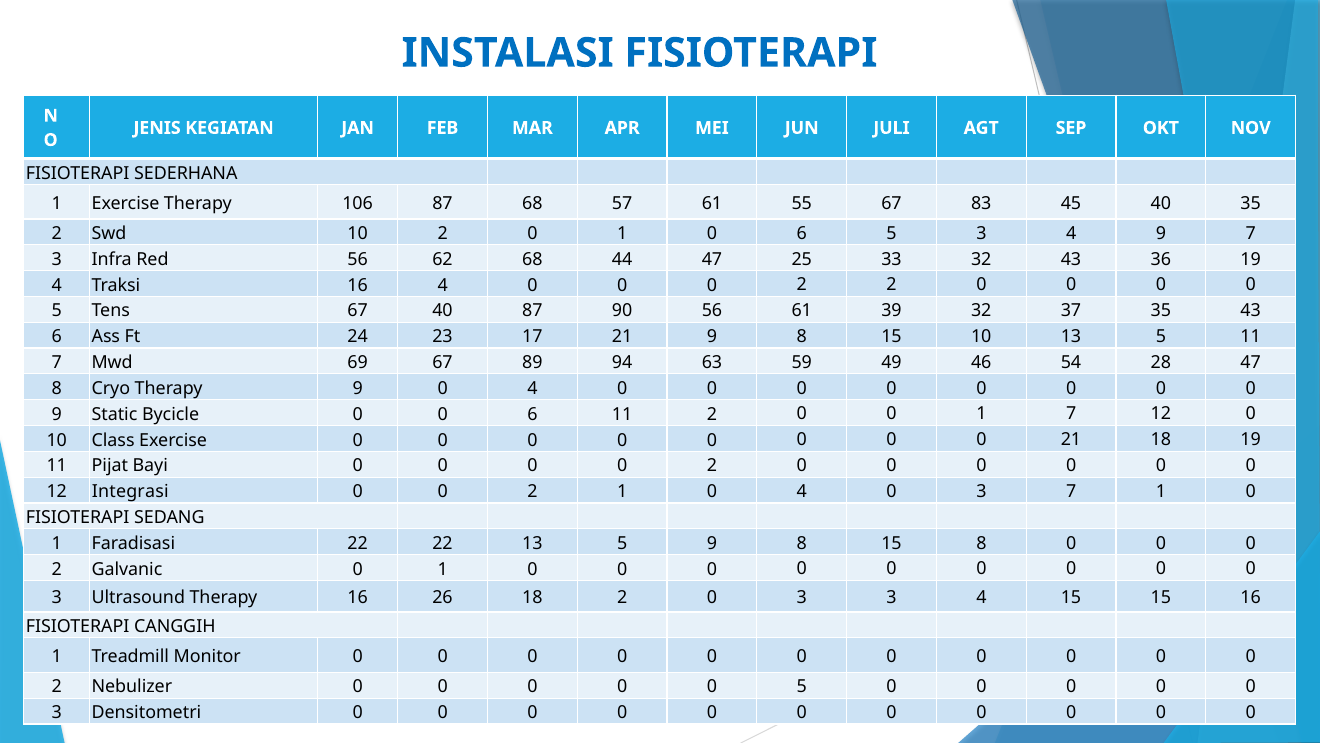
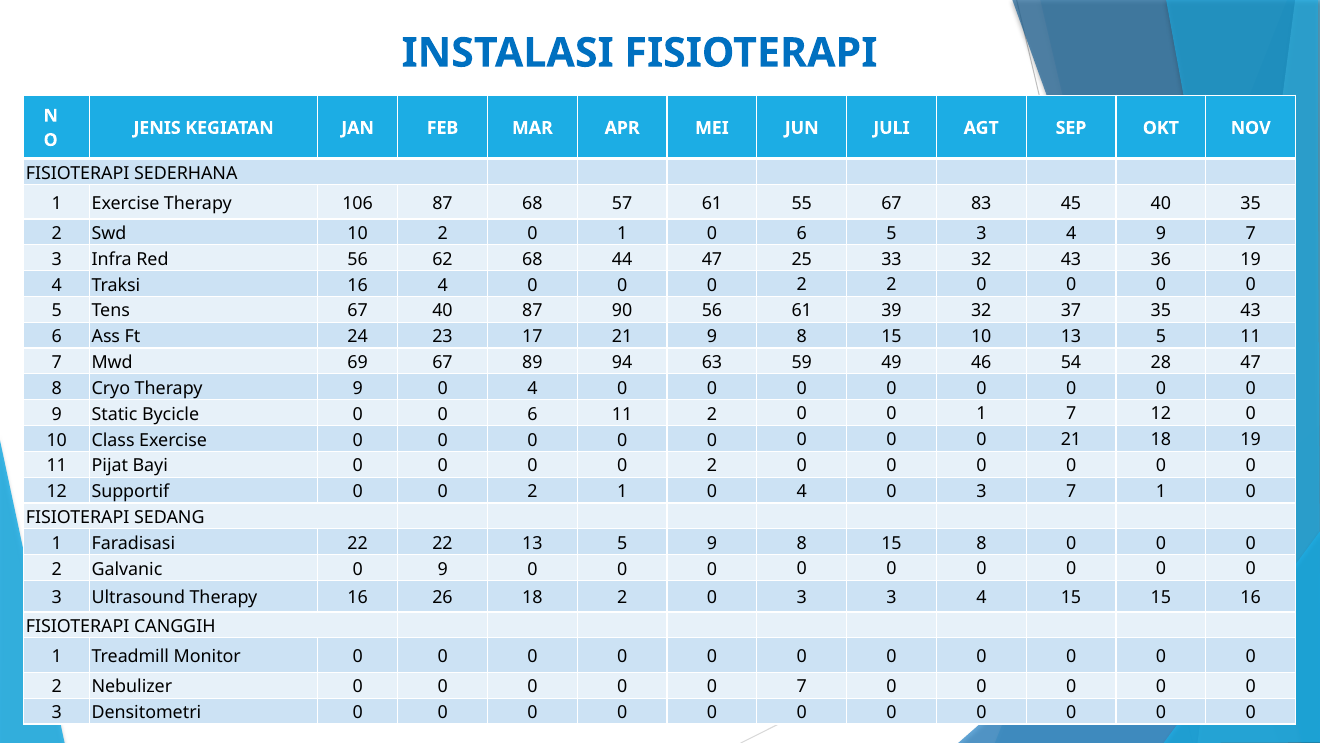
Integrasi: Integrasi -> Supportif (130, 492)
Galvanic 0 1: 1 -> 9 (443, 569)
5: 5 -> 7 (802, 686)
